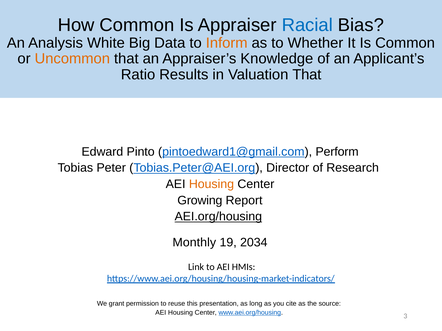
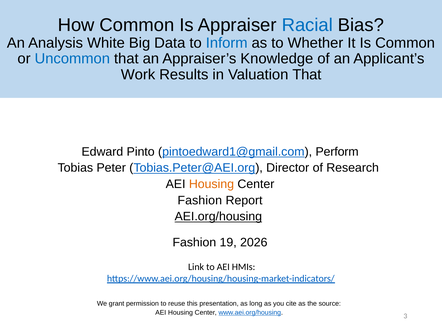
Inform colour: orange -> blue (227, 43)
Uncommon colour: orange -> blue (72, 59)
Ratio: Ratio -> Work (138, 75)
Growing: Growing -> Fashion (200, 201)
Monthly: Monthly -> Fashion (194, 243)
2034: 2034 -> 2026 (254, 243)
